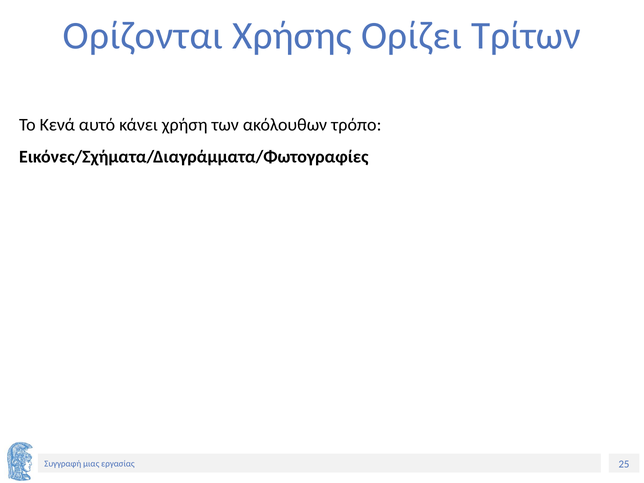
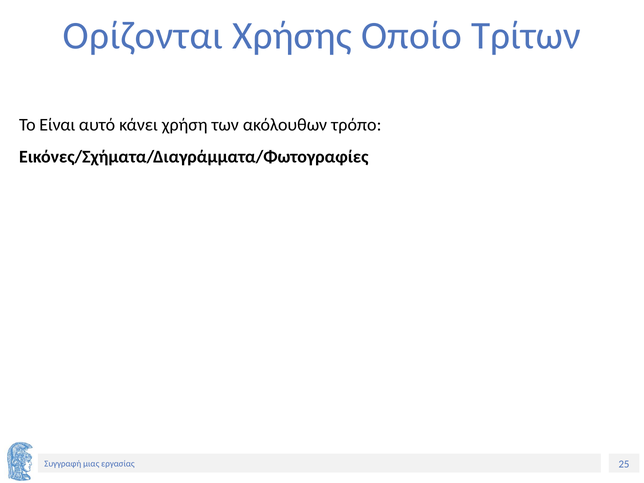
Ορίζει: Ορίζει -> Οποίο (412, 36)
Κενά: Κενά -> Είναι (57, 125)
